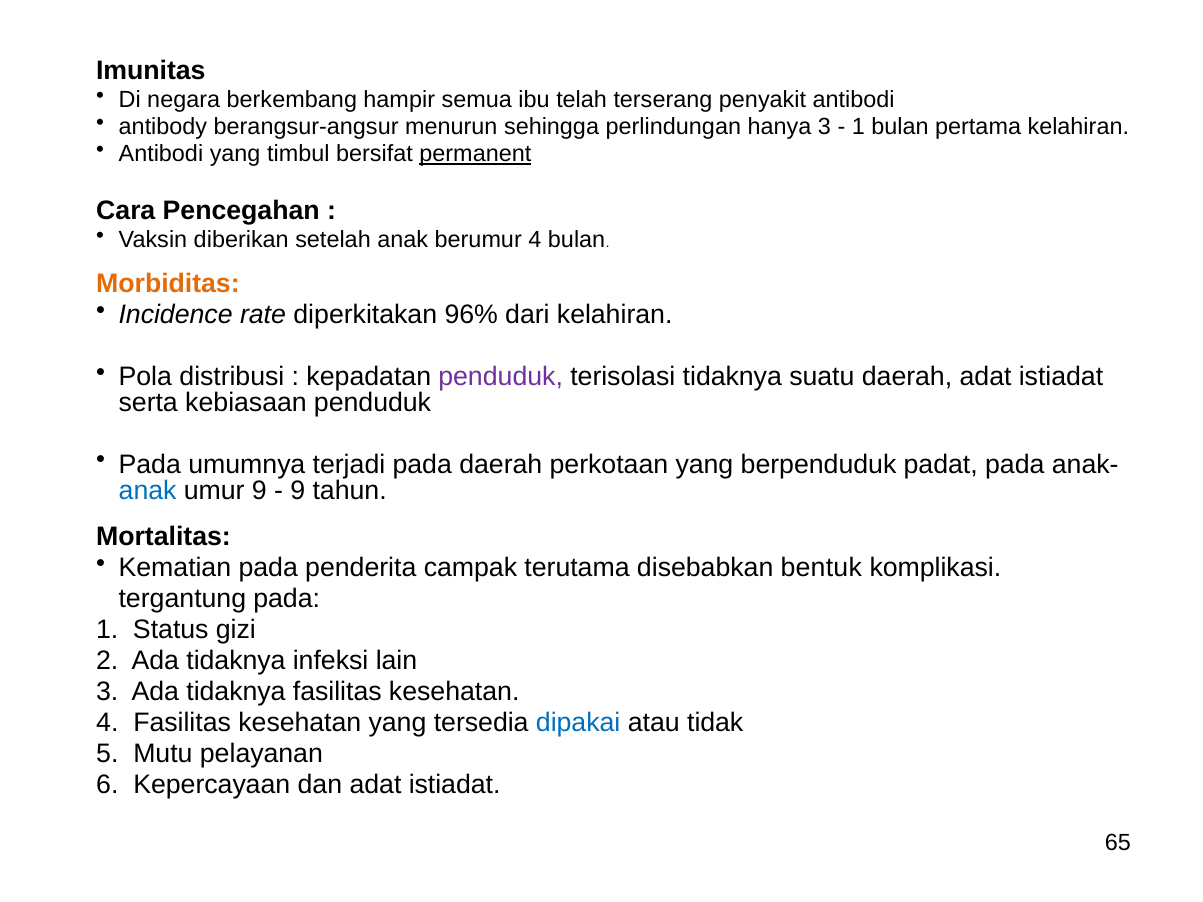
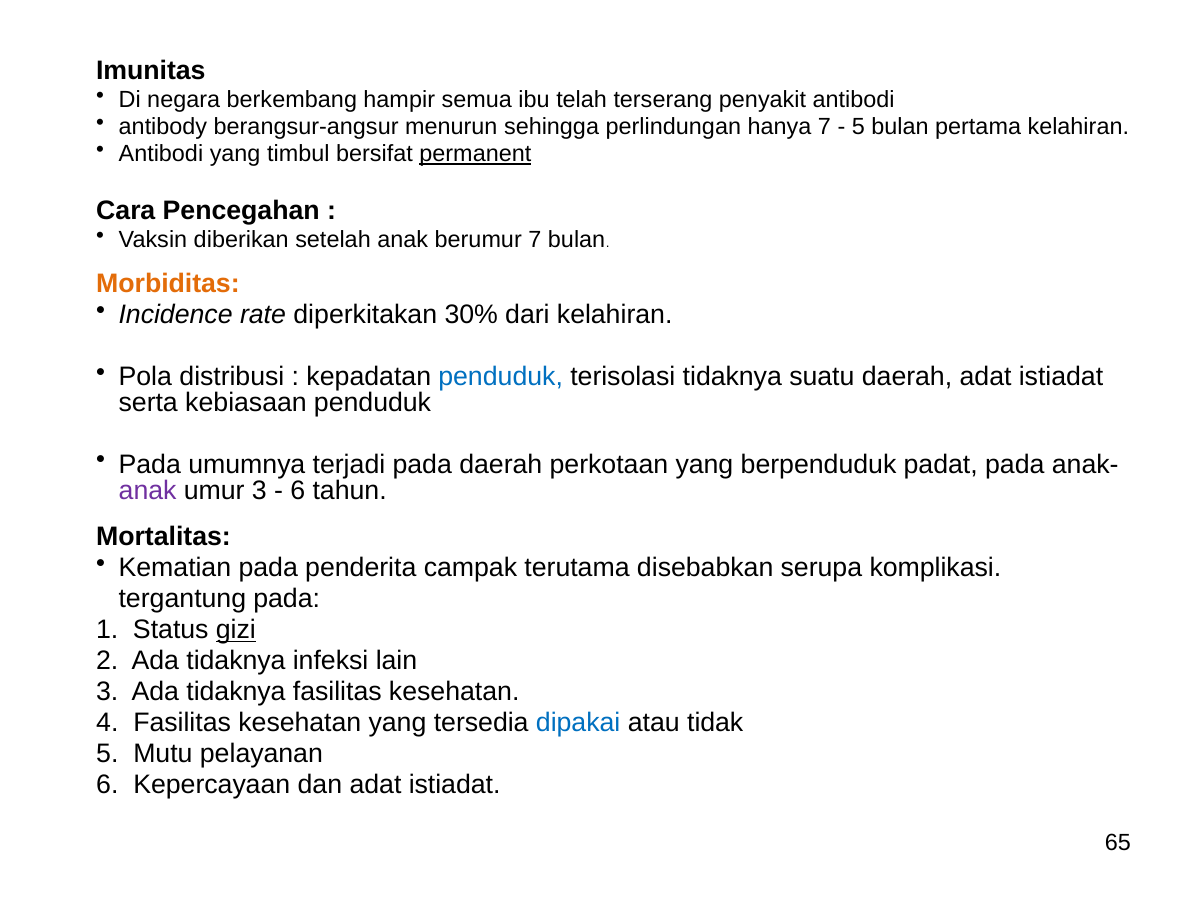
hanya 3: 3 -> 7 (824, 127)
1: 1 -> 5 (858, 127)
berumur 4: 4 -> 7 (535, 239)
96%: 96% -> 30% (471, 315)
penduduk colour: purple -> blue (501, 377)
anak colour: blue -> purple (148, 490)
umur 9: 9 -> 3 (259, 490)
9: 9 -> 6 (298, 490)
bentuk: bentuk -> serupa (821, 568)
gizi underline: none -> present (236, 630)
